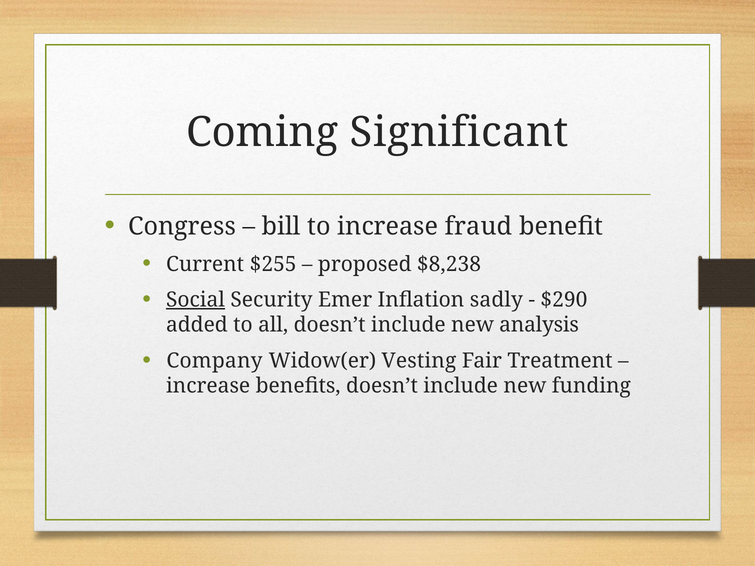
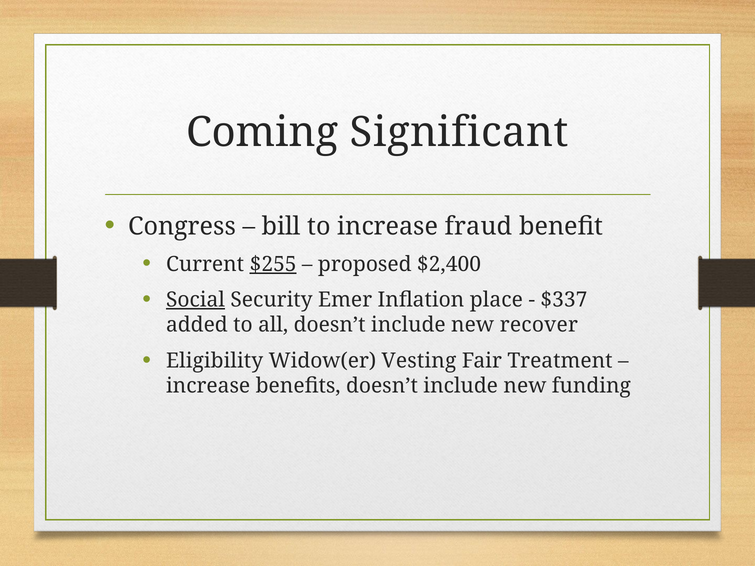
$255 underline: none -> present (273, 264)
$8,238: $8,238 -> $2,400 (449, 264)
sadly: sadly -> place (496, 300)
$290: $290 -> $337 (564, 300)
analysis: analysis -> recover (539, 325)
Company: Company -> Eligibility (215, 361)
